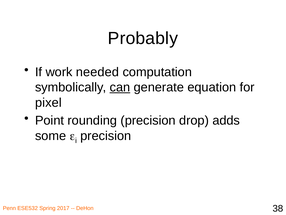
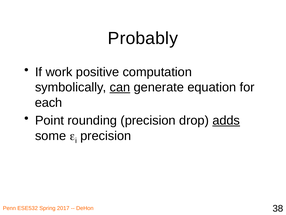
needed: needed -> positive (98, 72)
pixel: pixel -> each (49, 102)
adds underline: none -> present (226, 120)
